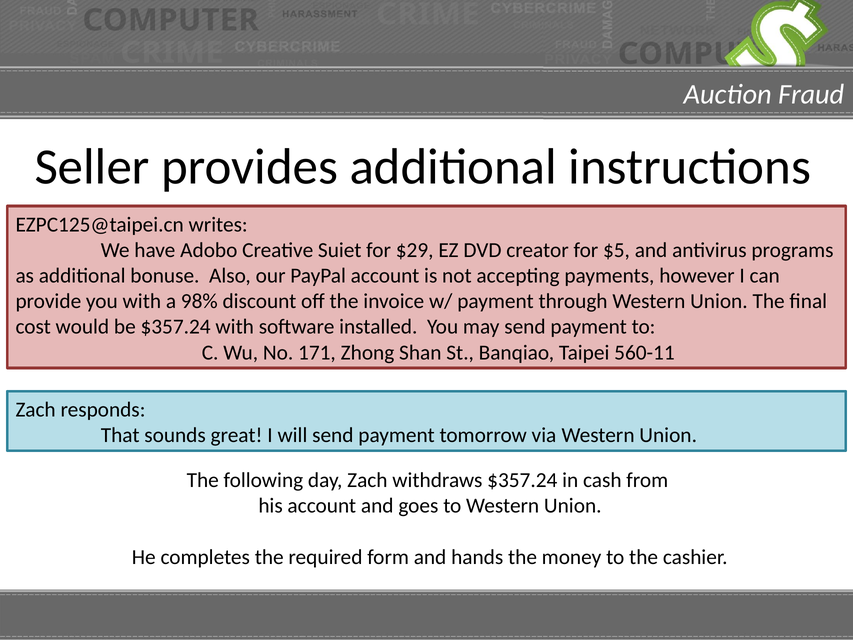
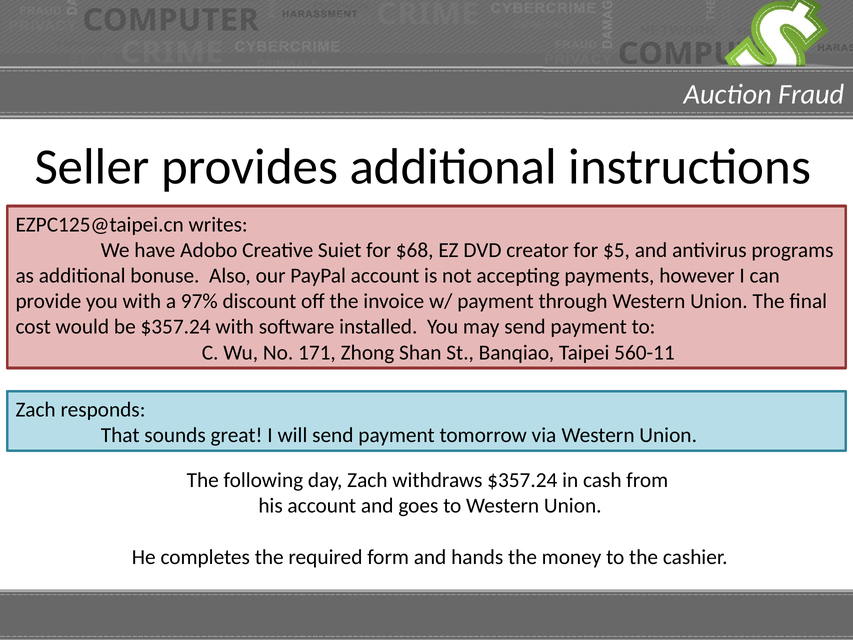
$29: $29 -> $68 (415, 250)
98%: 98% -> 97% (199, 301)
